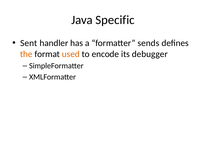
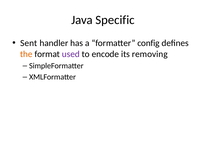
sends: sends -> config (149, 43)
used colour: orange -> purple (71, 54)
debugger: debugger -> removing (150, 54)
